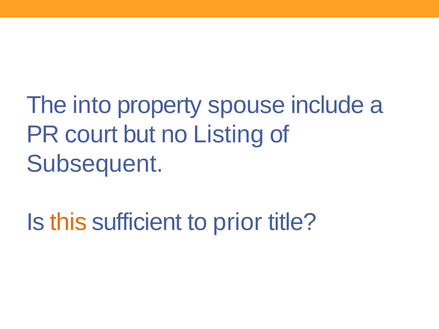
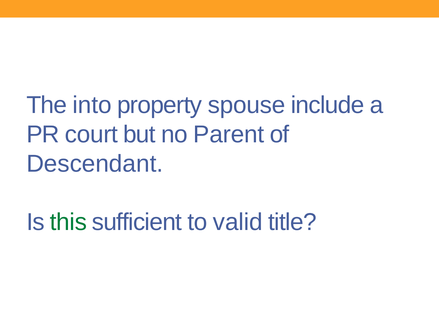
Listing: Listing -> Parent (229, 135)
Subsequent: Subsequent -> Descendant (95, 164)
this colour: orange -> green (68, 222)
prior: prior -> valid (238, 222)
